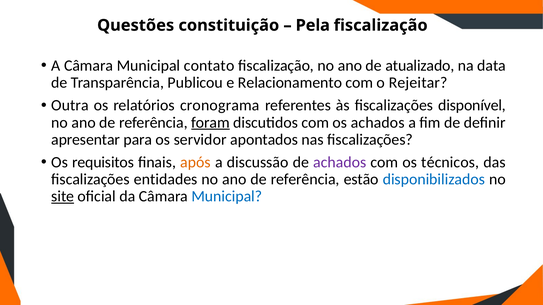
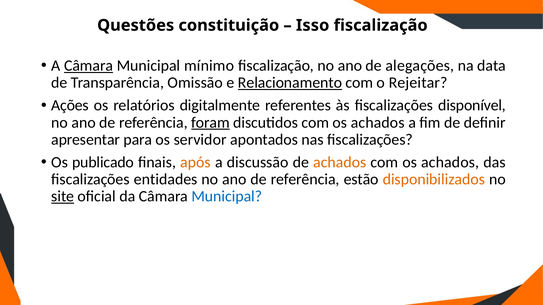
Pela: Pela -> Isso (313, 25)
Câmara underline: none -> present (89, 66)
contato: contato -> mínimo (209, 66)
atualizado: atualizado -> alegações (420, 66)
Publicou: Publicou -> Omissão (195, 83)
Relacionamento underline: none -> present (290, 83)
Outra: Outra -> Ações (70, 106)
cronograma: cronograma -> digitalmente (220, 106)
requisitos: requisitos -> publicado (103, 162)
achados colour: purple -> orange (340, 162)
técnicos: técnicos -> achados (450, 162)
disponibilizados colour: blue -> orange (434, 180)
